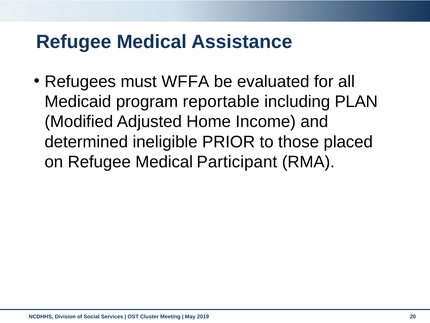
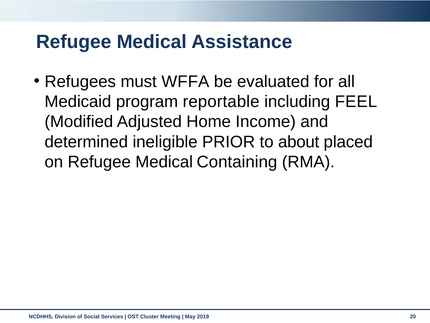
PLAN: PLAN -> FEEL (356, 101)
those: those -> about (299, 142)
Participant: Participant -> Containing (237, 162)
